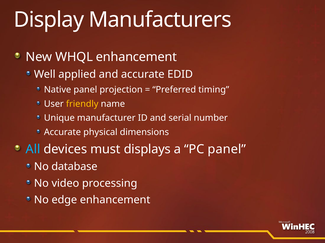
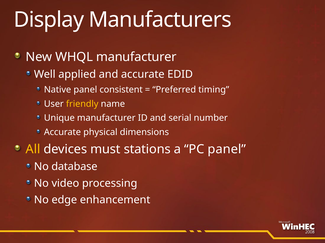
WHQL enhancement: enhancement -> manufacturer (136, 57)
projection: projection -> consistent (121, 90)
All colour: light blue -> yellow (33, 150)
displays: displays -> stations (147, 150)
